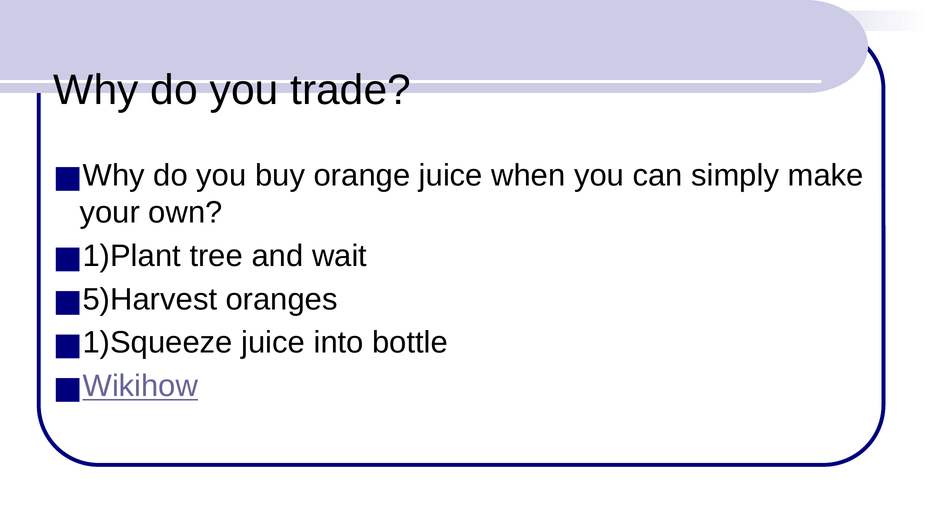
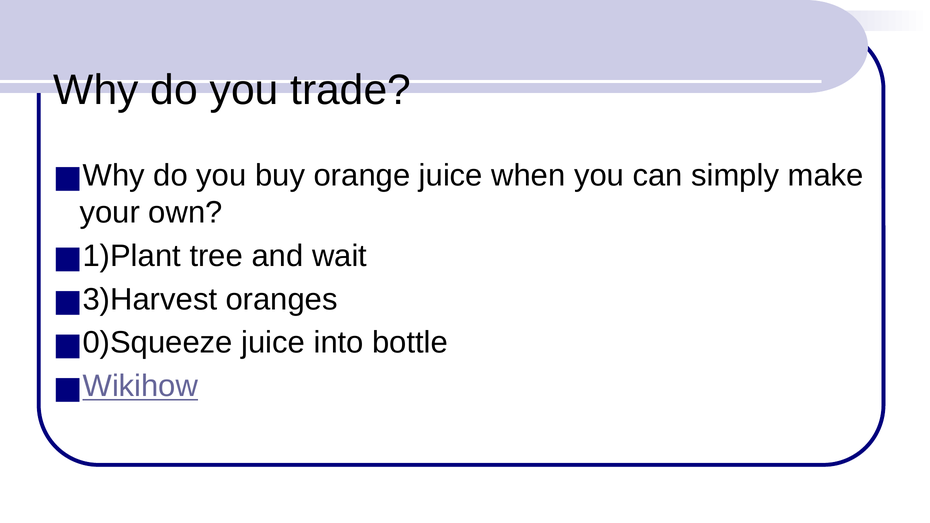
5)Harvest: 5)Harvest -> 3)Harvest (150, 299)
1)Squeeze: 1)Squeeze -> 0)Squeeze (158, 343)
